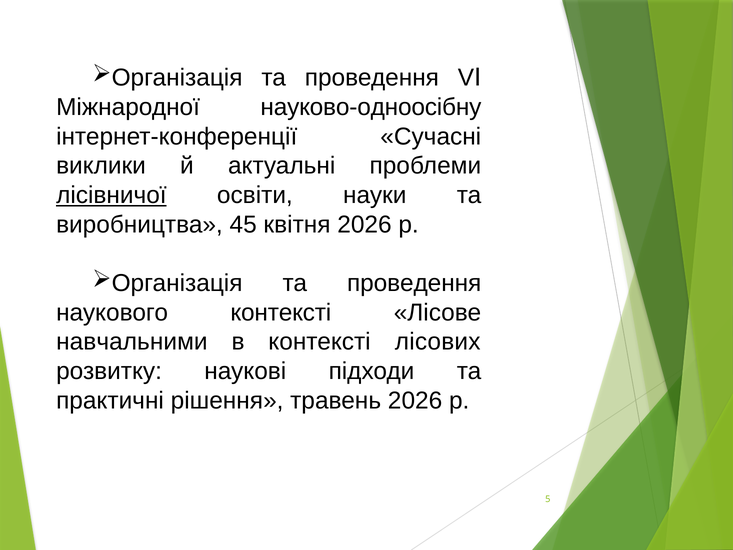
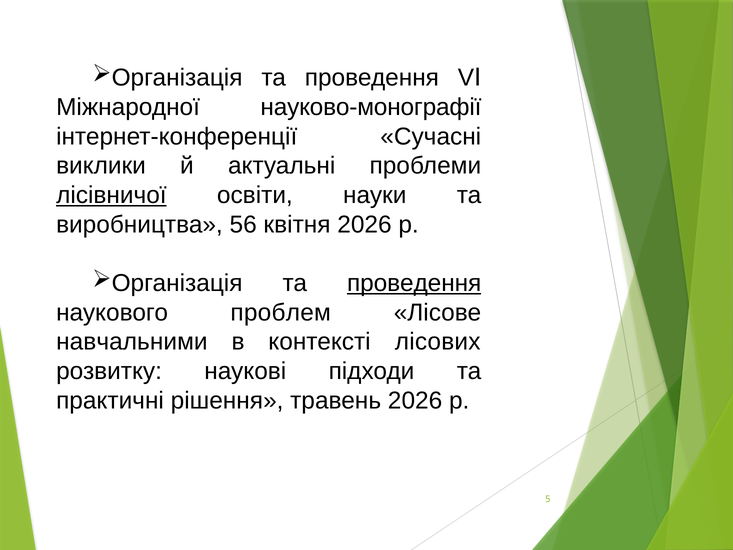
науково-одноосібну: науково-одноосібну -> науково-монографії (371, 107)
45: 45 -> 56 (243, 224)
проведення underline: none -> present (414, 283)
наукового контексті: контексті -> проблем (281, 312)
